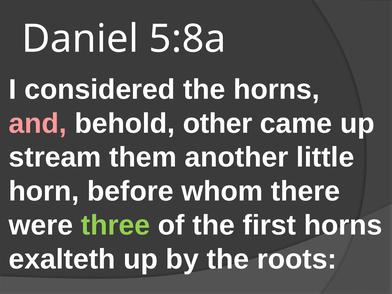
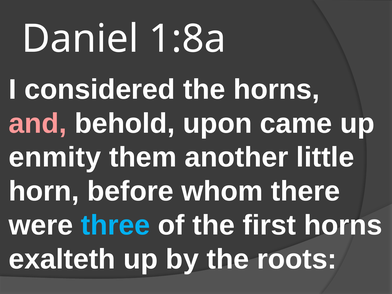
5:8a: 5:8a -> 1:8a (188, 39)
other: other -> upon (218, 123)
stream: stream -> enmity (55, 157)
three colour: light green -> light blue (116, 225)
